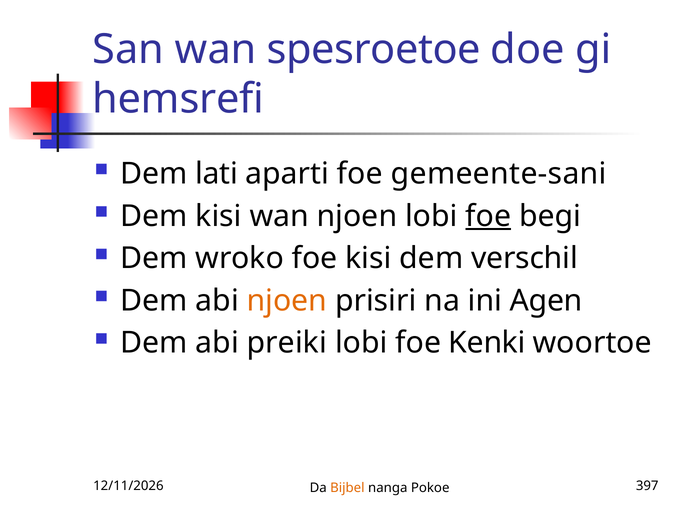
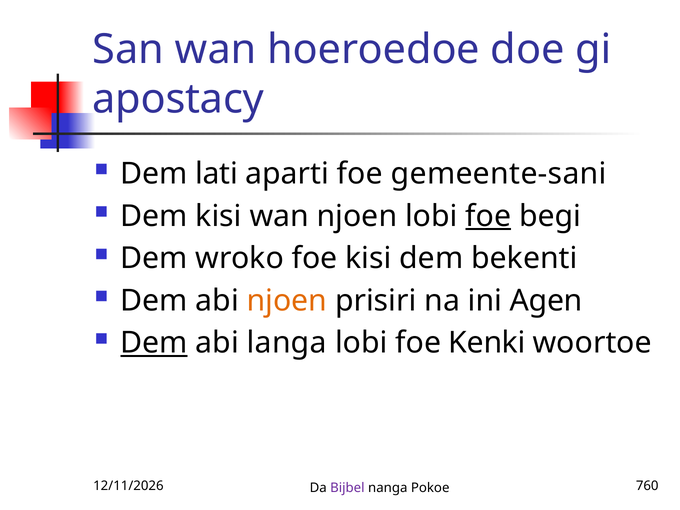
spesroetoe: spesroetoe -> hoeroedoe (374, 49)
hemsrefi: hemsrefi -> apostacy (178, 99)
verschil: verschil -> bekenti (524, 258)
Dem underline: none -> present (154, 343)
preiki: preiki -> langa (287, 343)
Bijbel colour: orange -> purple (347, 488)
397: 397 -> 760 (647, 486)
